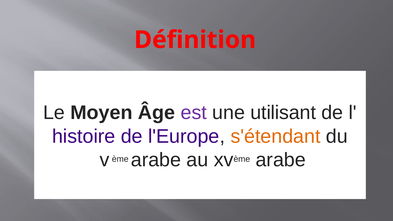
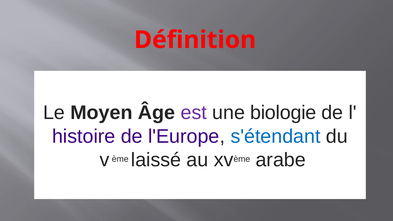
utilisant: utilisant -> biologie (283, 113)
s'étendant colour: orange -> blue (276, 136)
v ème arabe: arabe -> laissé (156, 160)
